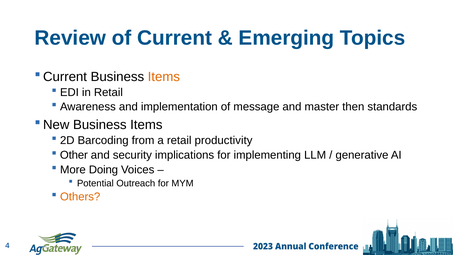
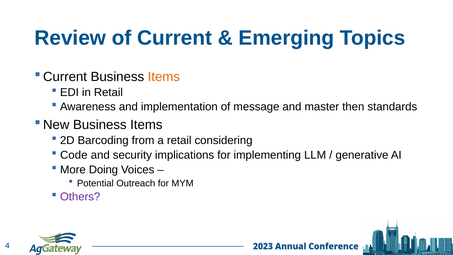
productivity: productivity -> considering (224, 140)
Other: Other -> Code (74, 155)
Others colour: orange -> purple (80, 197)
